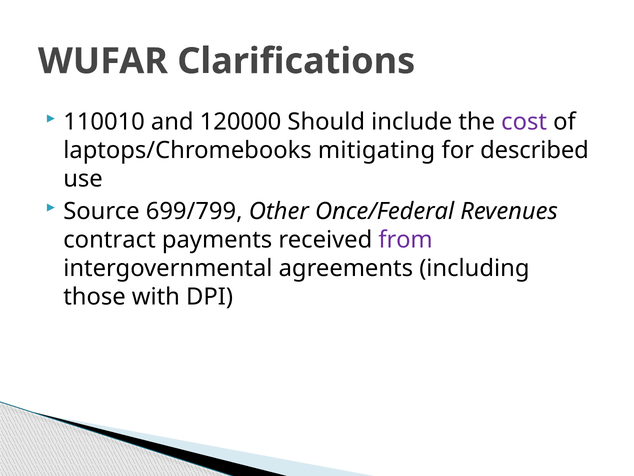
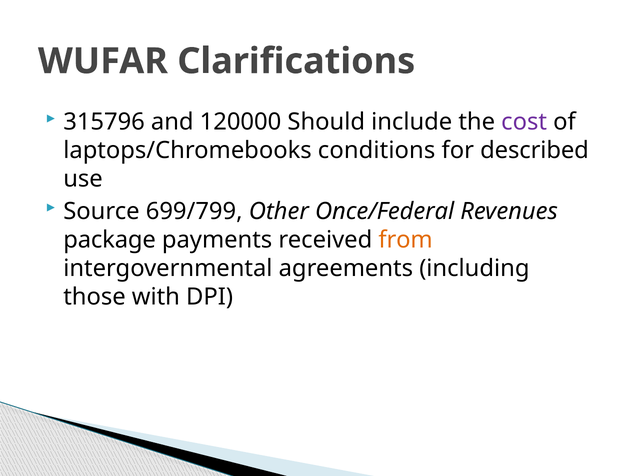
110010: 110010 -> 315796 (104, 122)
mitigating: mitigating -> conditions (377, 150)
contract: contract -> package (110, 240)
from colour: purple -> orange (406, 240)
